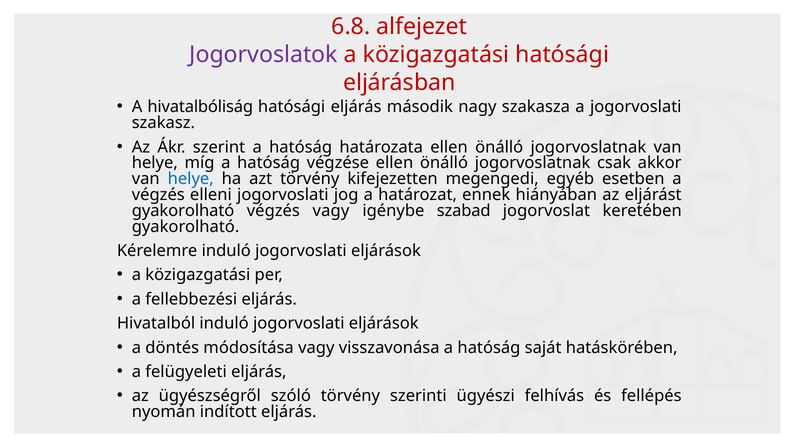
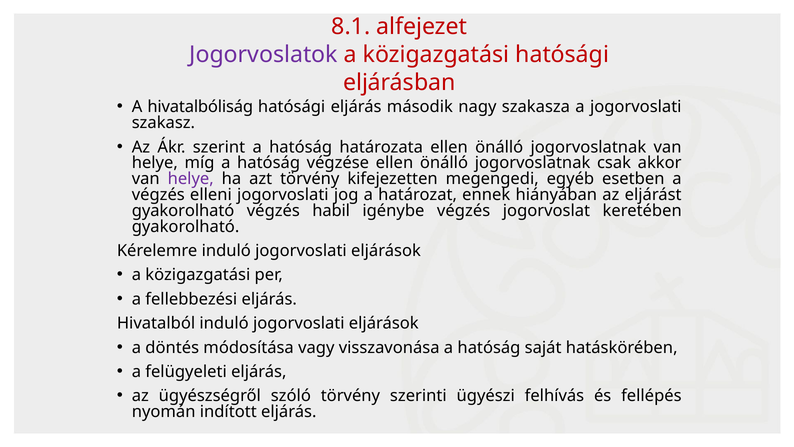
6.8: 6.8 -> 8.1 (351, 27)
helye colour: blue -> purple (191, 179)
végzés vagy: vagy -> habil (331, 211)
igénybe szabad: szabad -> végzés (464, 211)
